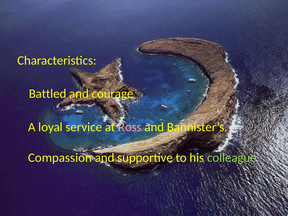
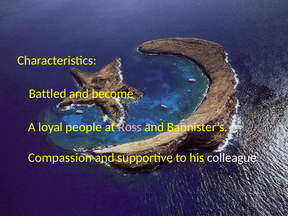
courage: courage -> become (113, 94)
service: service -> people (84, 127)
colleague colour: light green -> white (232, 158)
